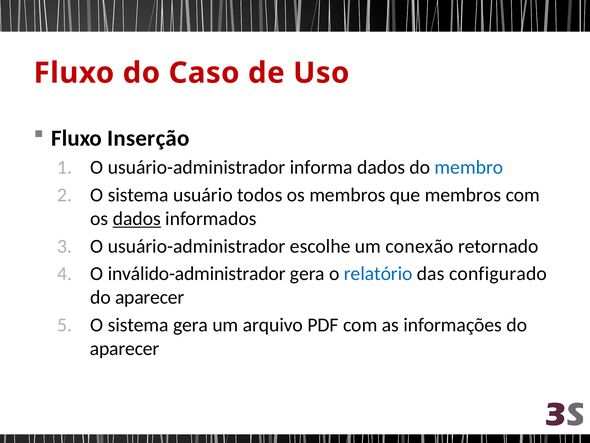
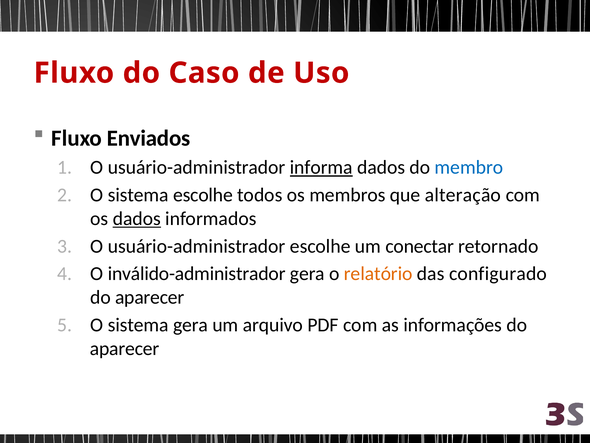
Inserção: Inserção -> Enviados (149, 138)
informa underline: none -> present (321, 167)
sistema usuário: usuário -> escolhe (203, 195)
que membros: membros -> alteração (463, 195)
conexão: conexão -> conectar (420, 246)
relatório colour: blue -> orange (378, 273)
